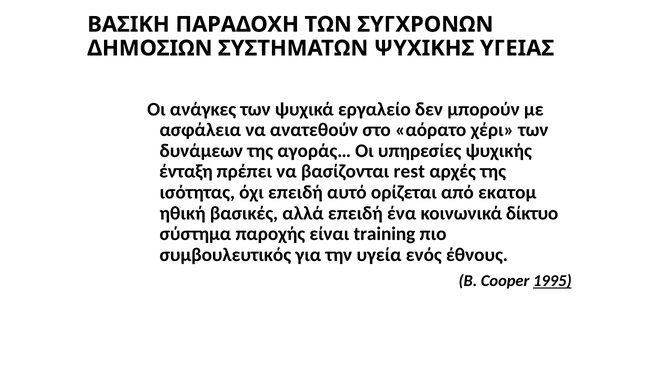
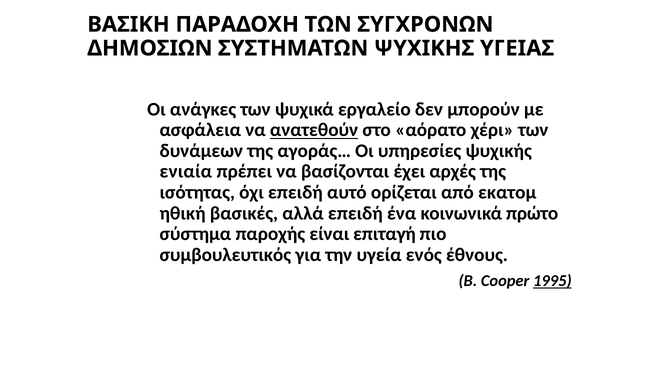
ανατεθούν underline: none -> present (314, 130)
ένταξη: ένταξη -> ενιαία (186, 171)
rest: rest -> έχει (409, 171)
δίκτυο: δίκτυο -> πρώτο (532, 213)
training: training -> επιταγή (385, 234)
